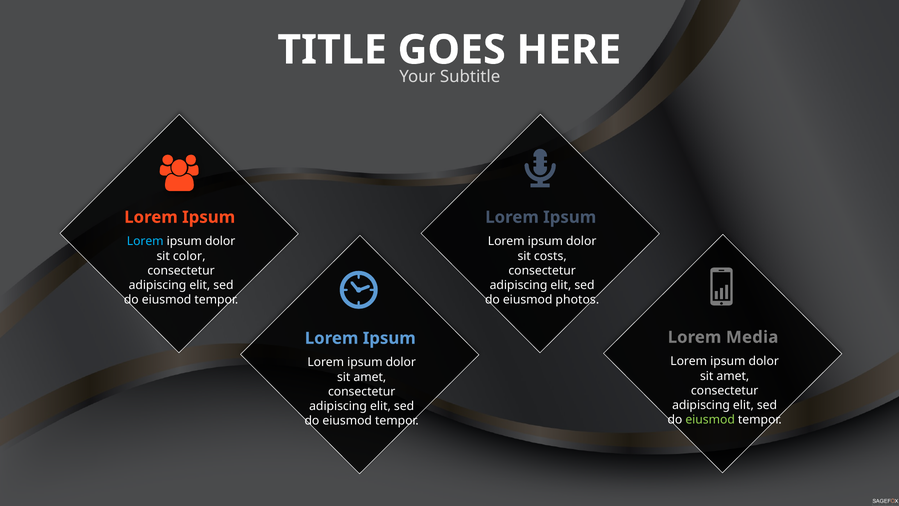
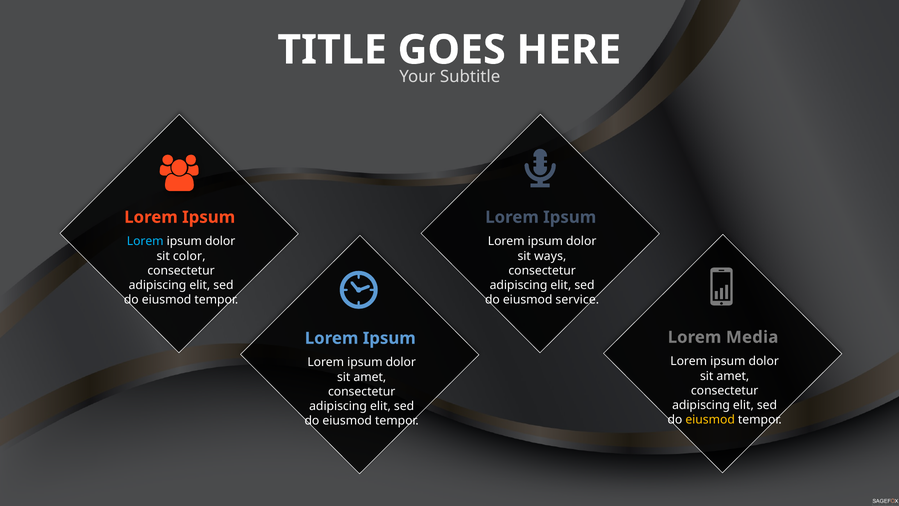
costs: costs -> ways (550, 256)
photos: photos -> service (577, 300)
eiusmod colour: light green -> yellow (710, 420)
